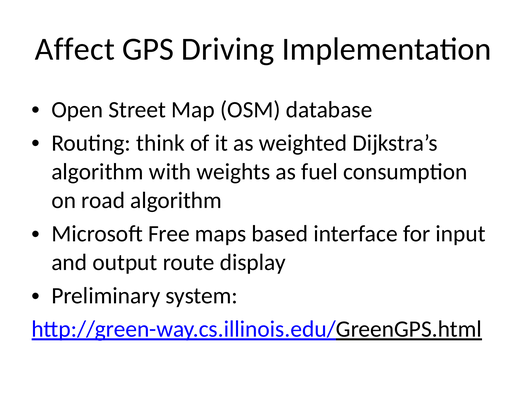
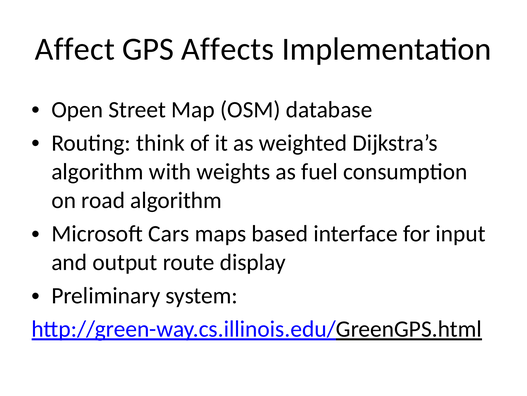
Driving: Driving -> Affects (228, 49)
Free: Free -> Cars (169, 233)
